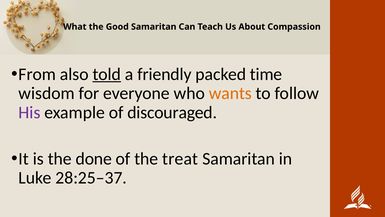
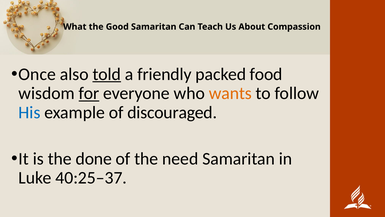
From: From -> Once (37, 74)
time: time -> food (266, 74)
for underline: none -> present (89, 93)
His colour: purple -> blue (29, 112)
treat: treat -> need (180, 158)
28:25–37: 28:25–37 -> 40:25–37 (91, 178)
